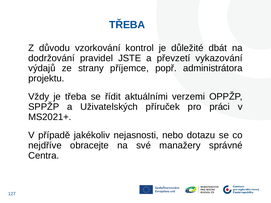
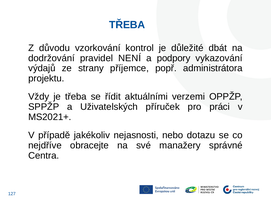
JSTE: JSTE -> NENÍ (130, 58)
převzetí: převzetí -> podpory (174, 58)
